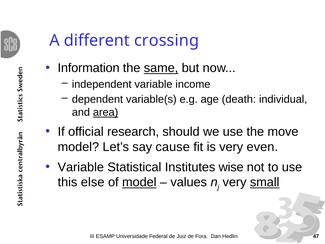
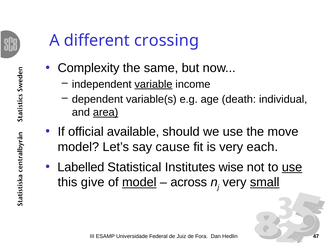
Information: Information -> Complexity (89, 68)
same underline: present -> none (161, 68)
variable underline: none -> present (153, 84)
research: research -> available (133, 132)
even: even -> each (262, 147)
Variable: Variable -> Labelled (81, 167)
use underline: none -> present (292, 167)
else: else -> give (93, 182)
values: values -> across (189, 182)
